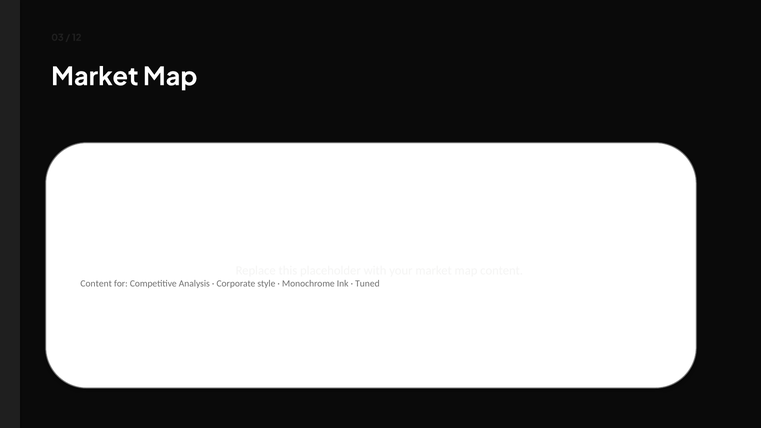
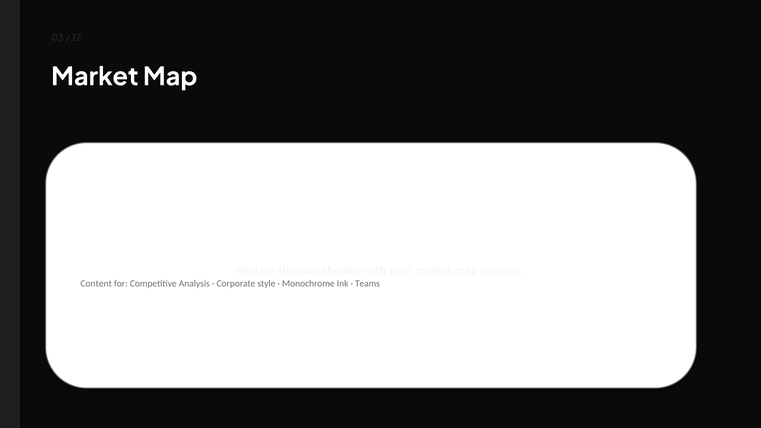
Tuned: Tuned -> Teams (367, 284)
